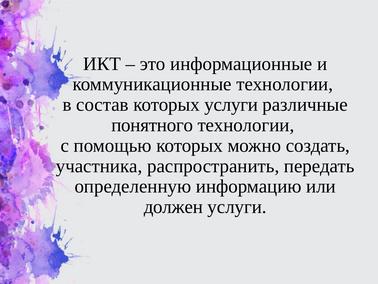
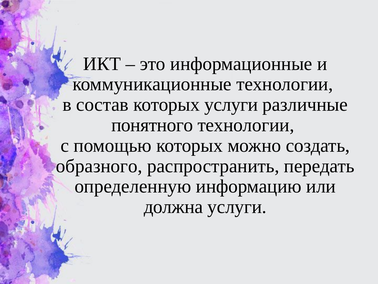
участника: участника -> образного (99, 166)
должен: должен -> должна (173, 207)
